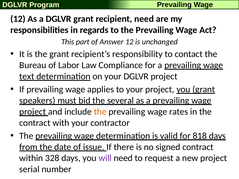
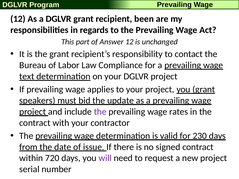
recipient need: need -> been (144, 19)
several: several -> update (121, 101)
the colour: orange -> purple (100, 112)
818: 818 -> 230 (200, 136)
328: 328 -> 720 (52, 158)
